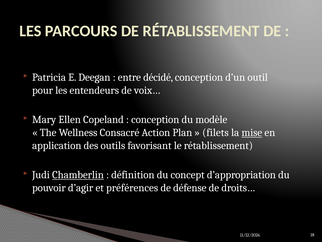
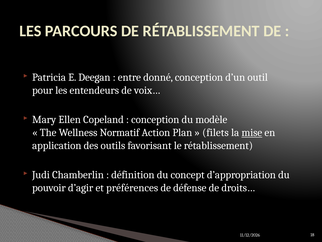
décidé: décidé -> donné (158, 77)
Consacré: Consacré -> Normatif (120, 132)
Chamberlin underline: present -> none (78, 175)
